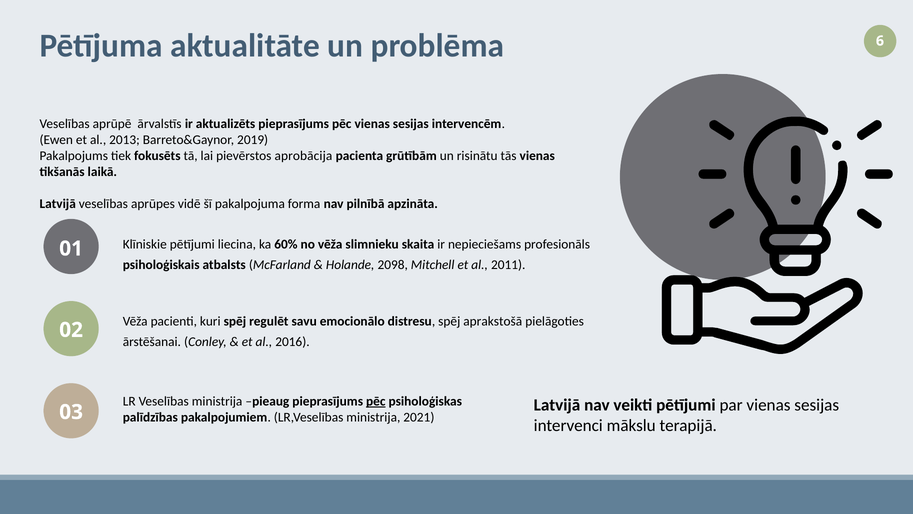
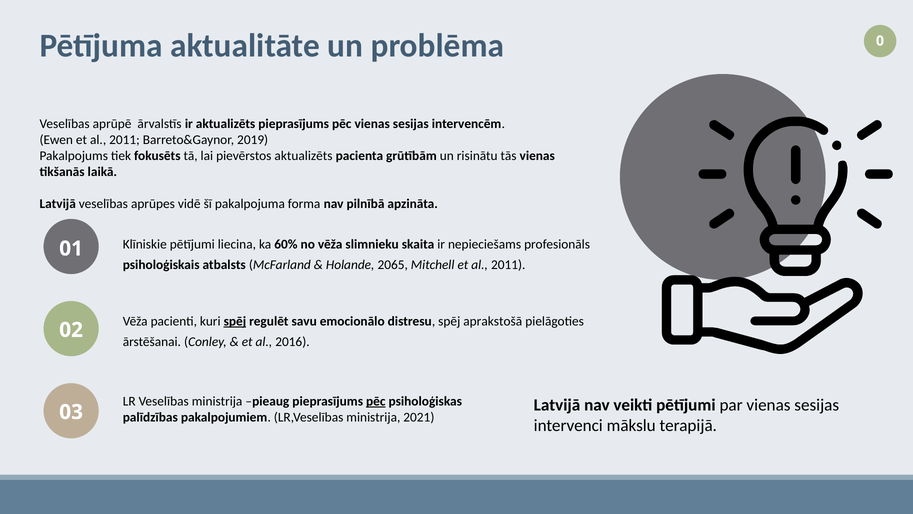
6: 6 -> 0 (880, 41)
Ewen et al 2013: 2013 -> 2011 (124, 140)
pievērstos aprobācija: aprobācija -> aktualizēts (304, 156)
2098: 2098 -> 2065 (393, 264)
spēj underline: none -> present (235, 321)
